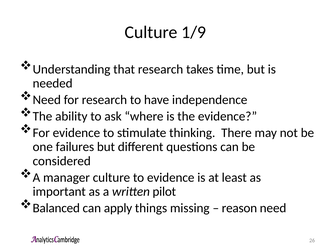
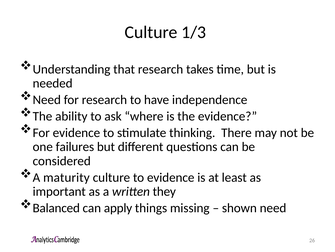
1/9: 1/9 -> 1/3 (194, 32)
manager: manager -> maturity (66, 177)
pilot: pilot -> they (164, 191)
reason: reason -> shown (239, 207)
